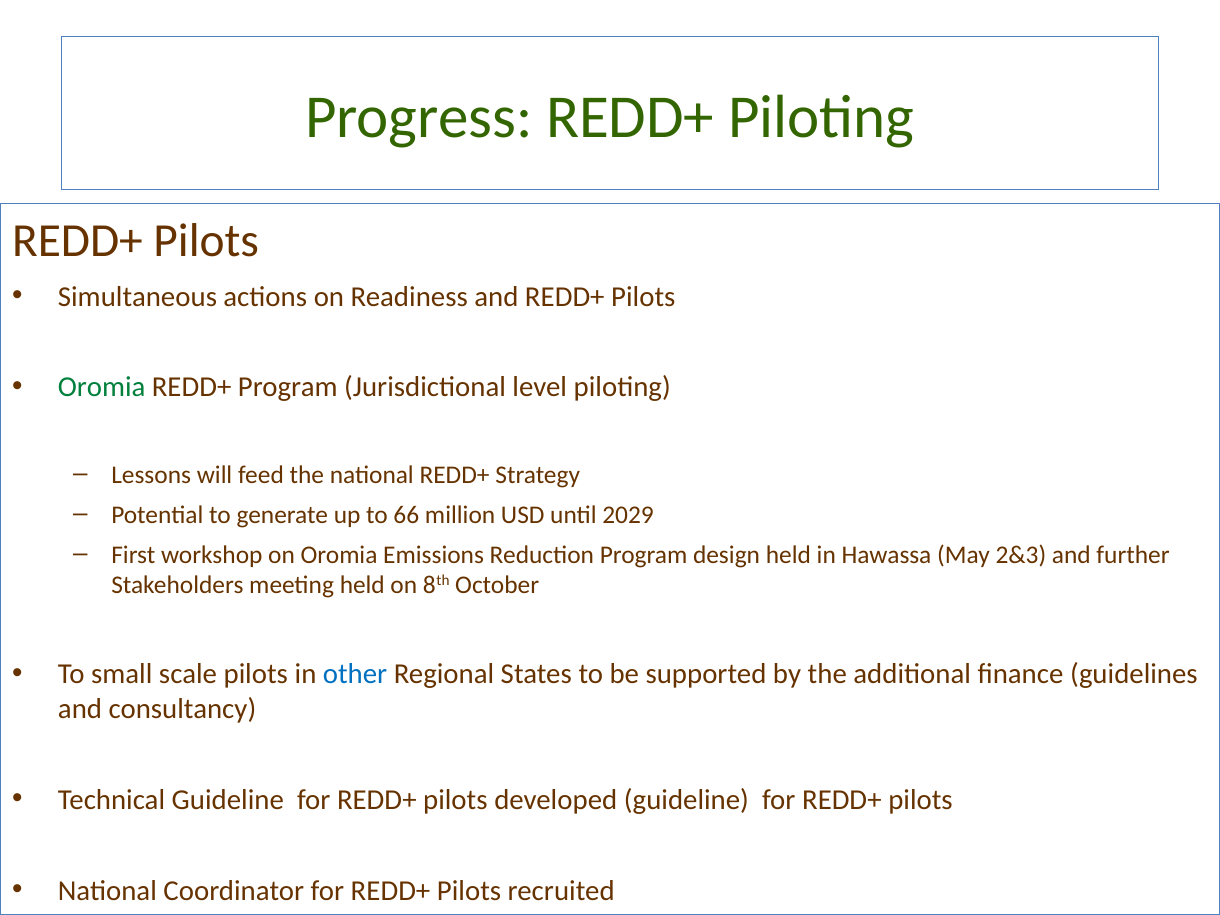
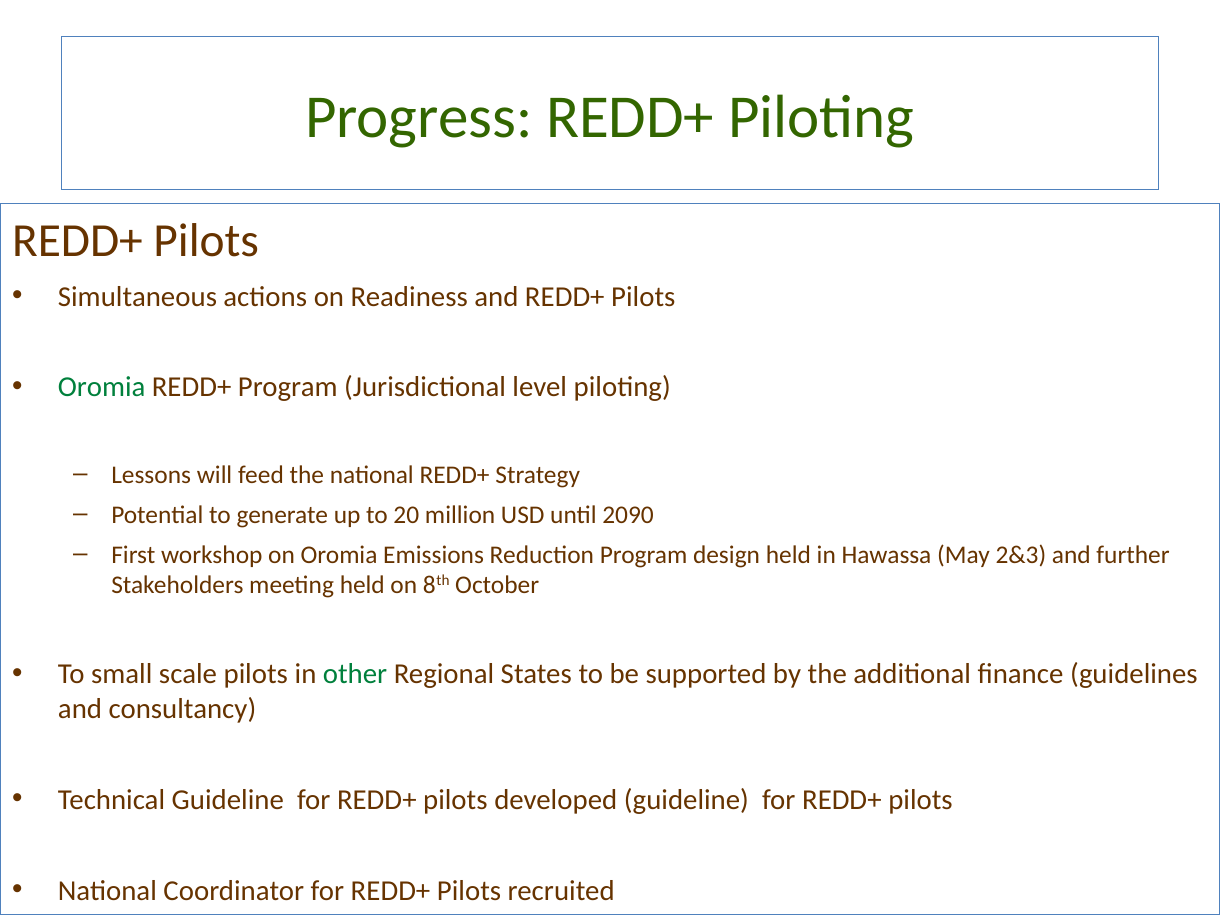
66: 66 -> 20 (406, 515)
2029: 2029 -> 2090 (628, 515)
other colour: blue -> green (355, 674)
